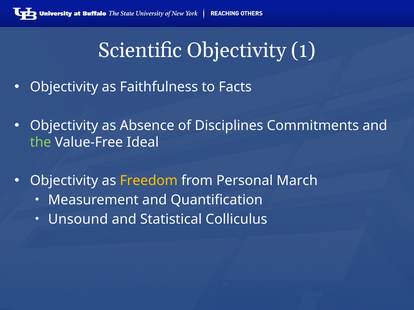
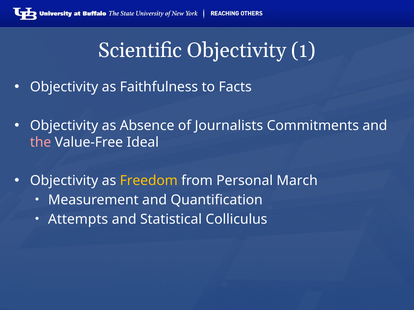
Disciplines: Disciplines -> Journalists (229, 126)
the colour: light green -> pink (41, 142)
Unsound: Unsound -> Attempts (78, 220)
